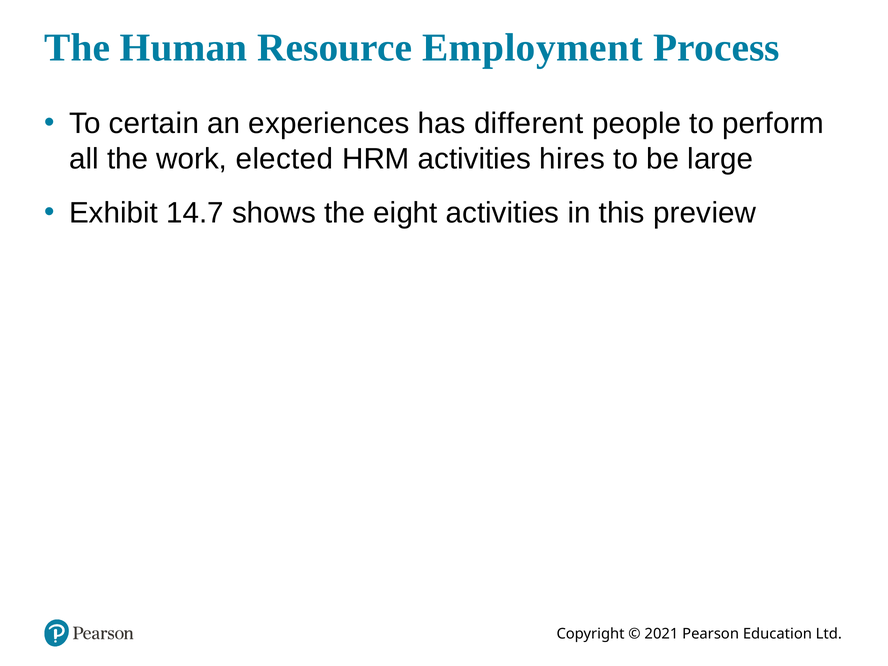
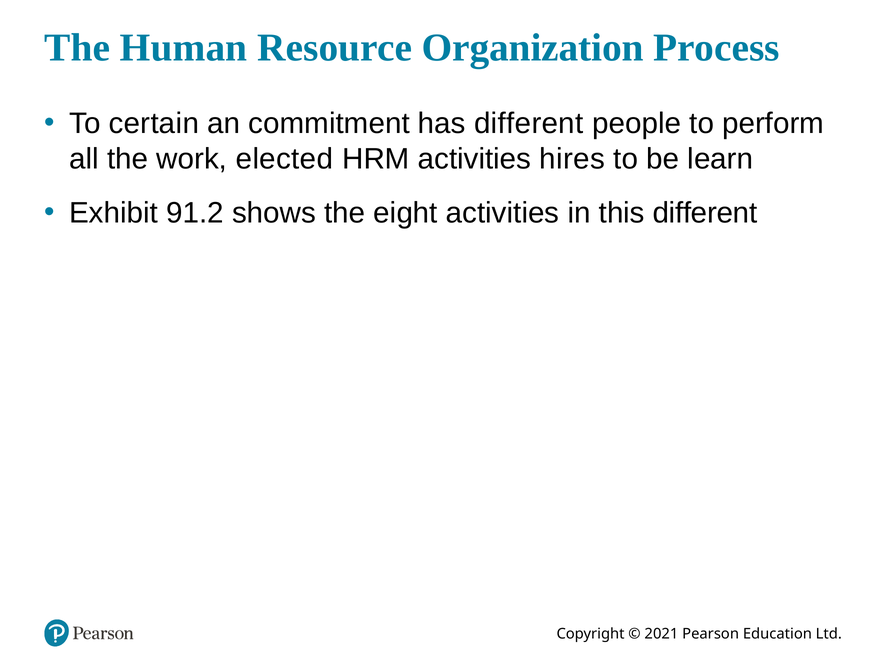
Employment: Employment -> Organization (533, 48)
experiences: experiences -> commitment (329, 123)
large: large -> learn (720, 159)
14.7: 14.7 -> 91.2 (195, 213)
this preview: preview -> different (705, 213)
